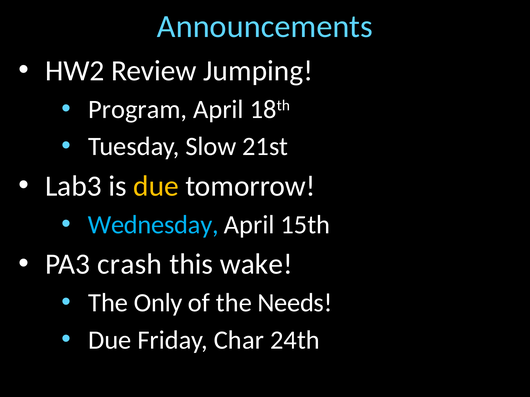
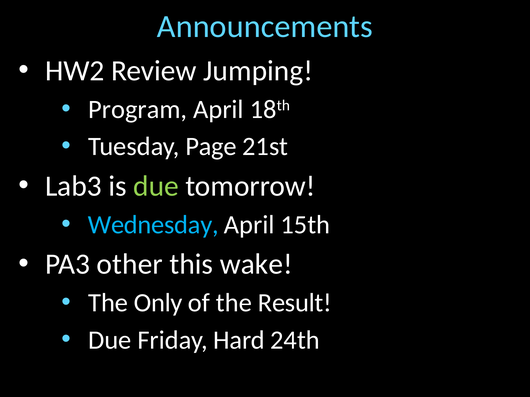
Slow: Slow -> Page (211, 147)
due colour: yellow -> light green (156, 186)
crash: crash -> other (130, 265)
Needs: Needs -> Result (295, 303)
Char: Char -> Hard (239, 340)
